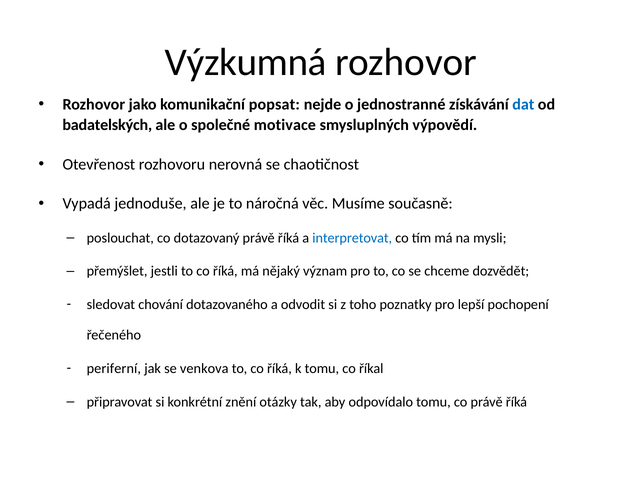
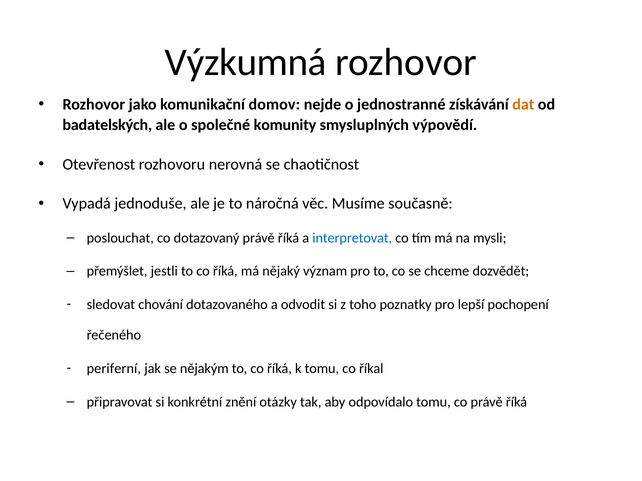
popsat: popsat -> domov (274, 105)
dat colour: blue -> orange (523, 105)
motivace: motivace -> komunity (285, 125)
venkova: venkova -> nějakým (204, 369)
